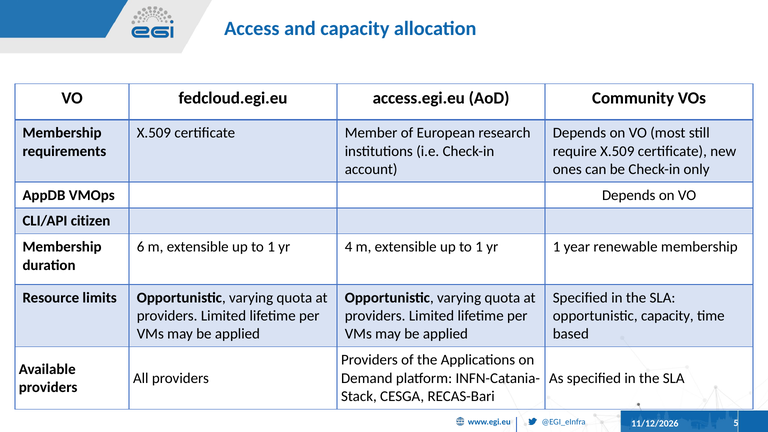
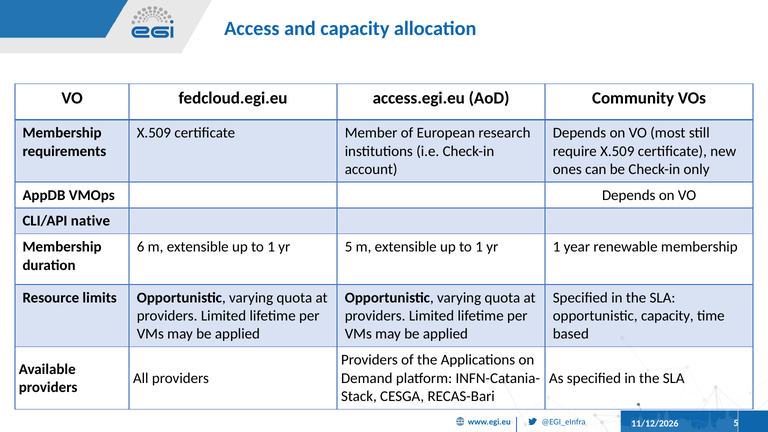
citizen: citizen -> native (90, 221)
yr 4: 4 -> 5 (349, 247)
